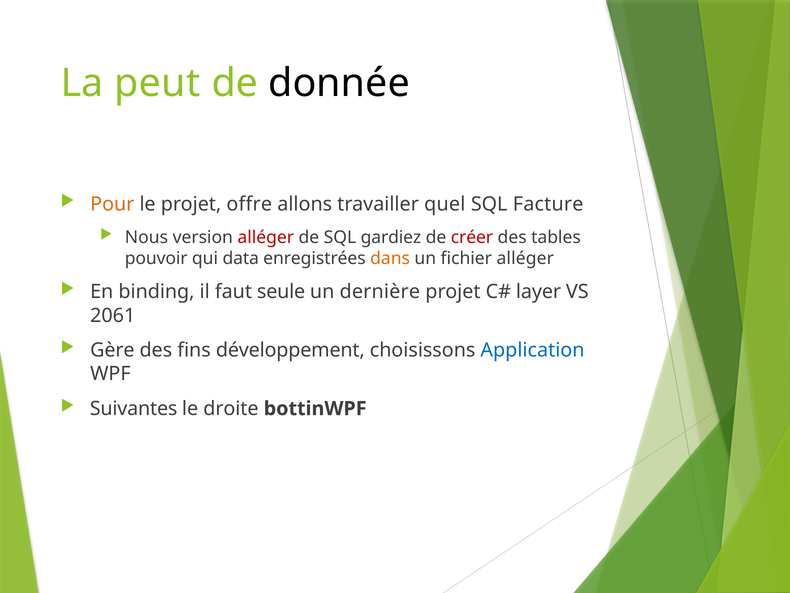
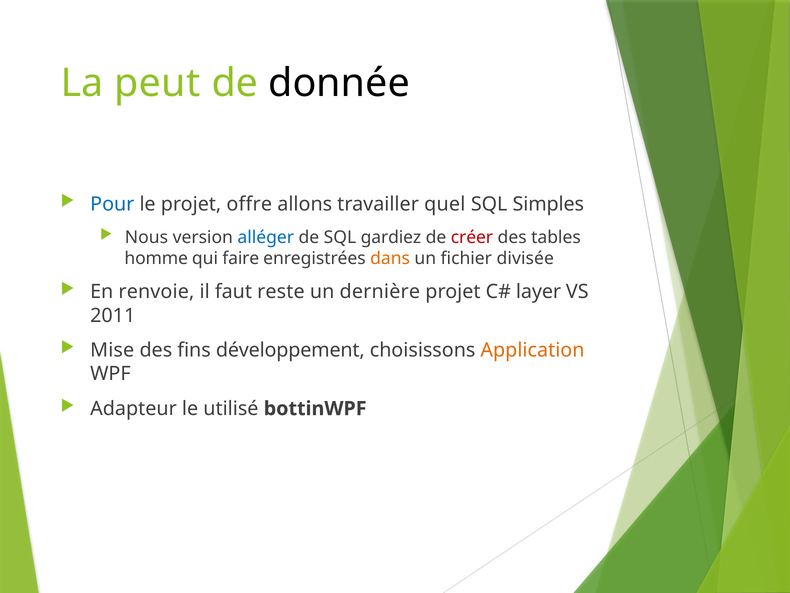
Pour colour: orange -> blue (112, 204)
Facture: Facture -> Simples (548, 204)
alléger colour: red -> blue (266, 237)
pouvoir: pouvoir -> homme (156, 258)
data: data -> faire (241, 258)
fichier alléger: alléger -> divisée (525, 258)
binding: binding -> renvoie (156, 292)
seule: seule -> reste (281, 292)
2061: 2061 -> 2011 (113, 315)
Gère: Gère -> Mise (112, 350)
Application colour: blue -> orange (532, 350)
Suivantes: Suivantes -> Adapteur (134, 408)
droite: droite -> utilisé (231, 408)
